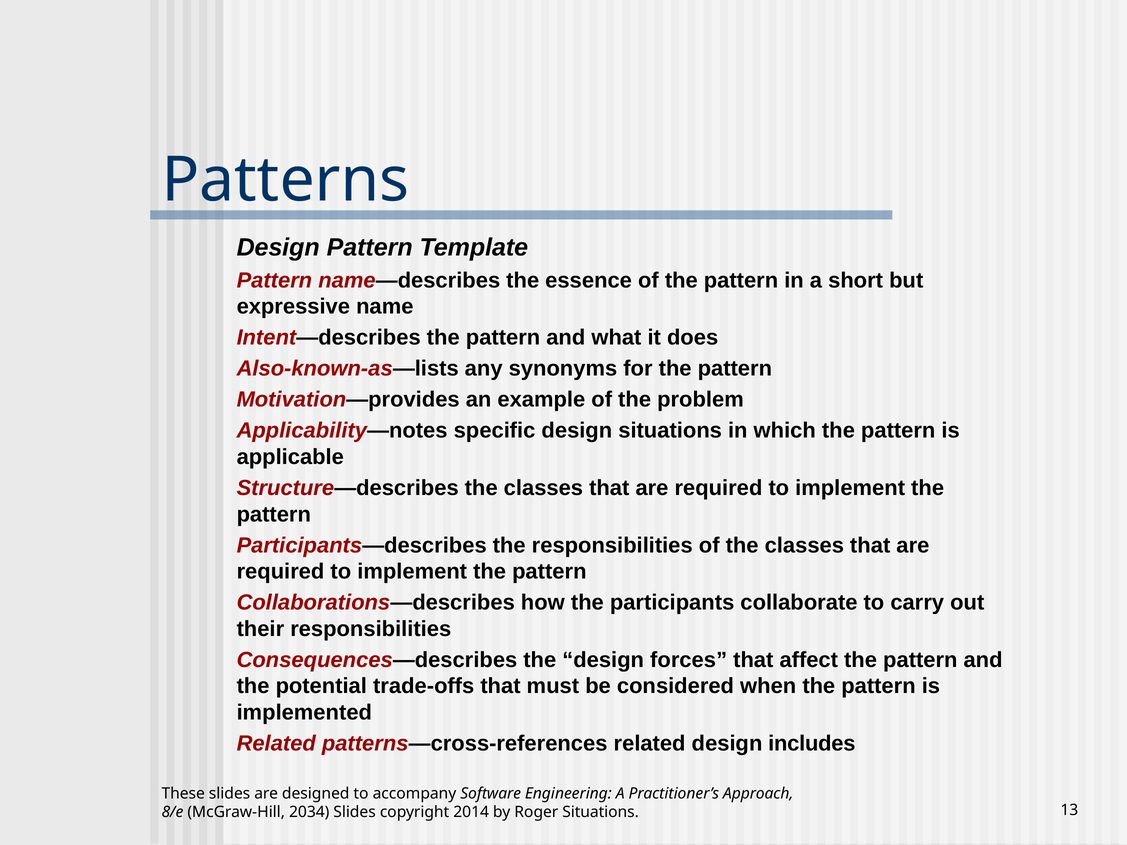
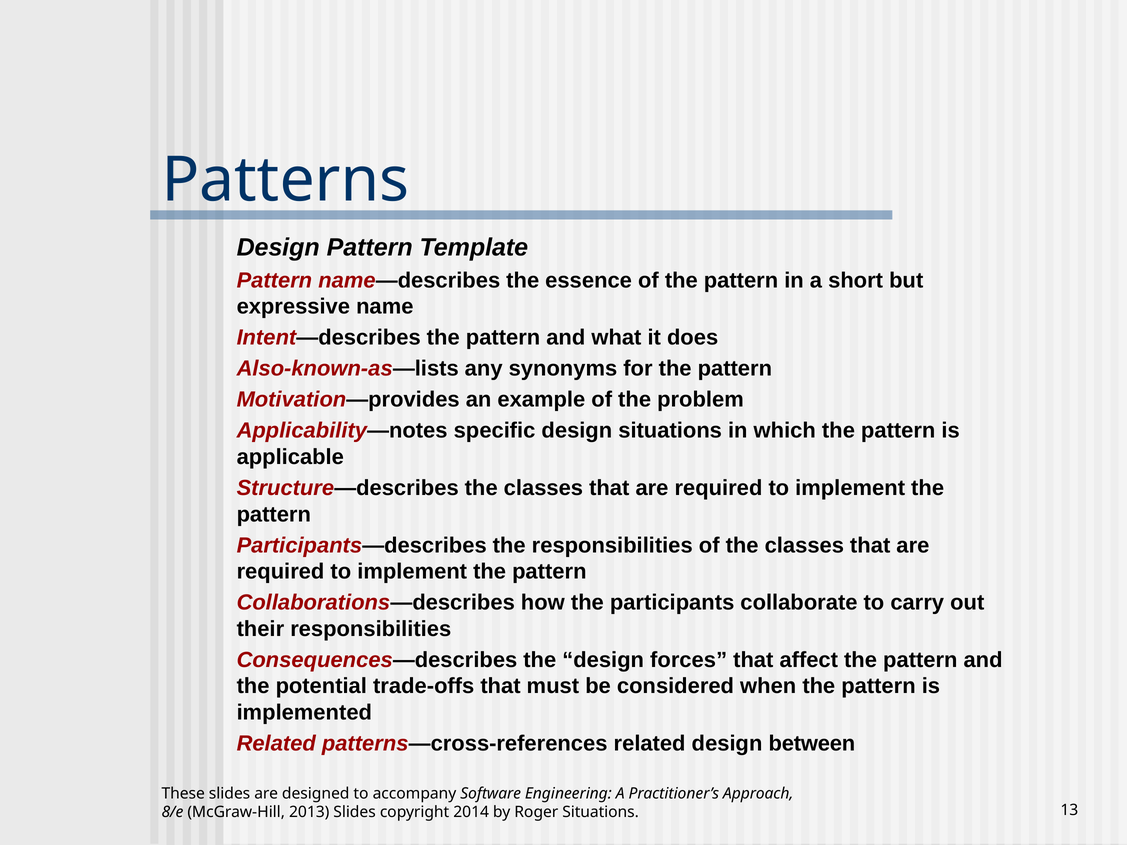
includes: includes -> between (812, 744)
2034: 2034 -> 2013 (309, 812)
